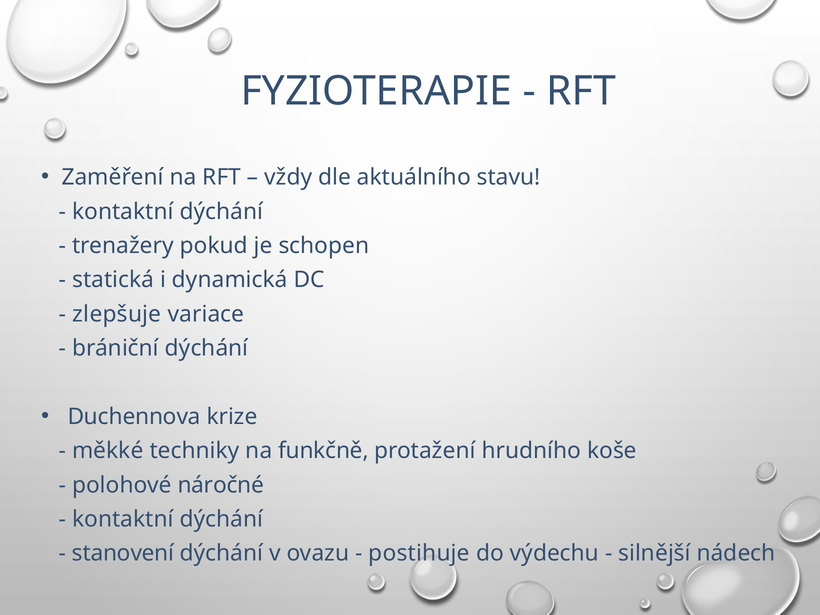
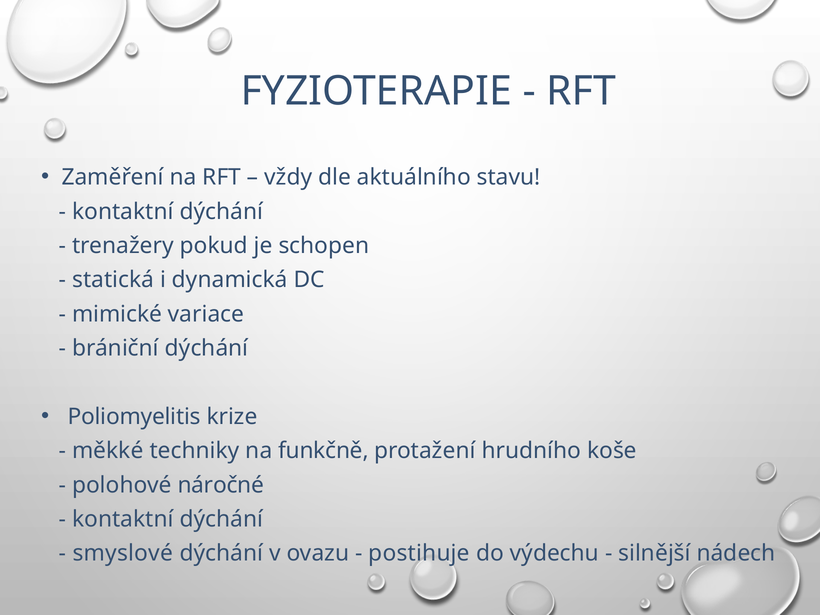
zlepšuje: zlepšuje -> mimické (117, 314)
Duchennova: Duchennova -> Poliomyelitis (134, 417)
stanovení: stanovení -> smyslové (123, 553)
